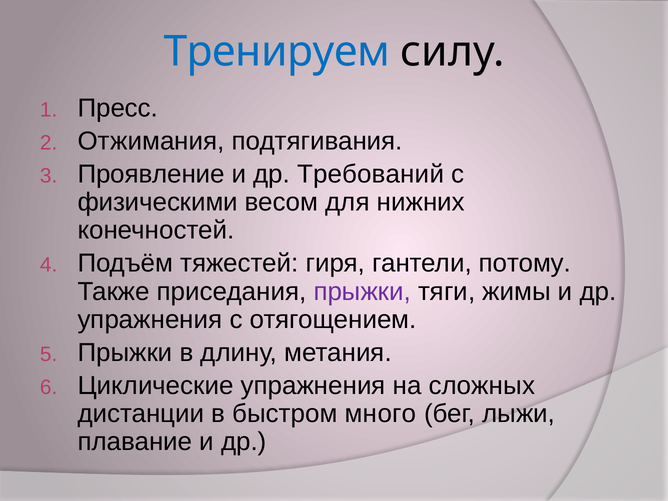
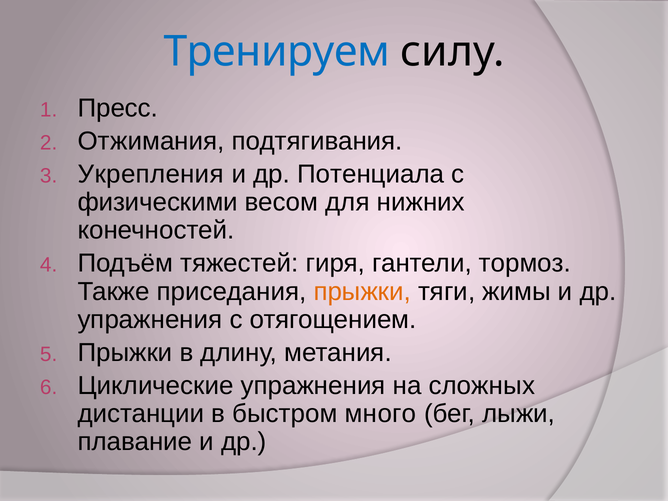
Проявление: Проявление -> Укрепления (151, 174)
Требований: Требований -> Потенциала (371, 174)
потому: потому -> тормоз (525, 263)
прыжки colour: purple -> orange (362, 291)
